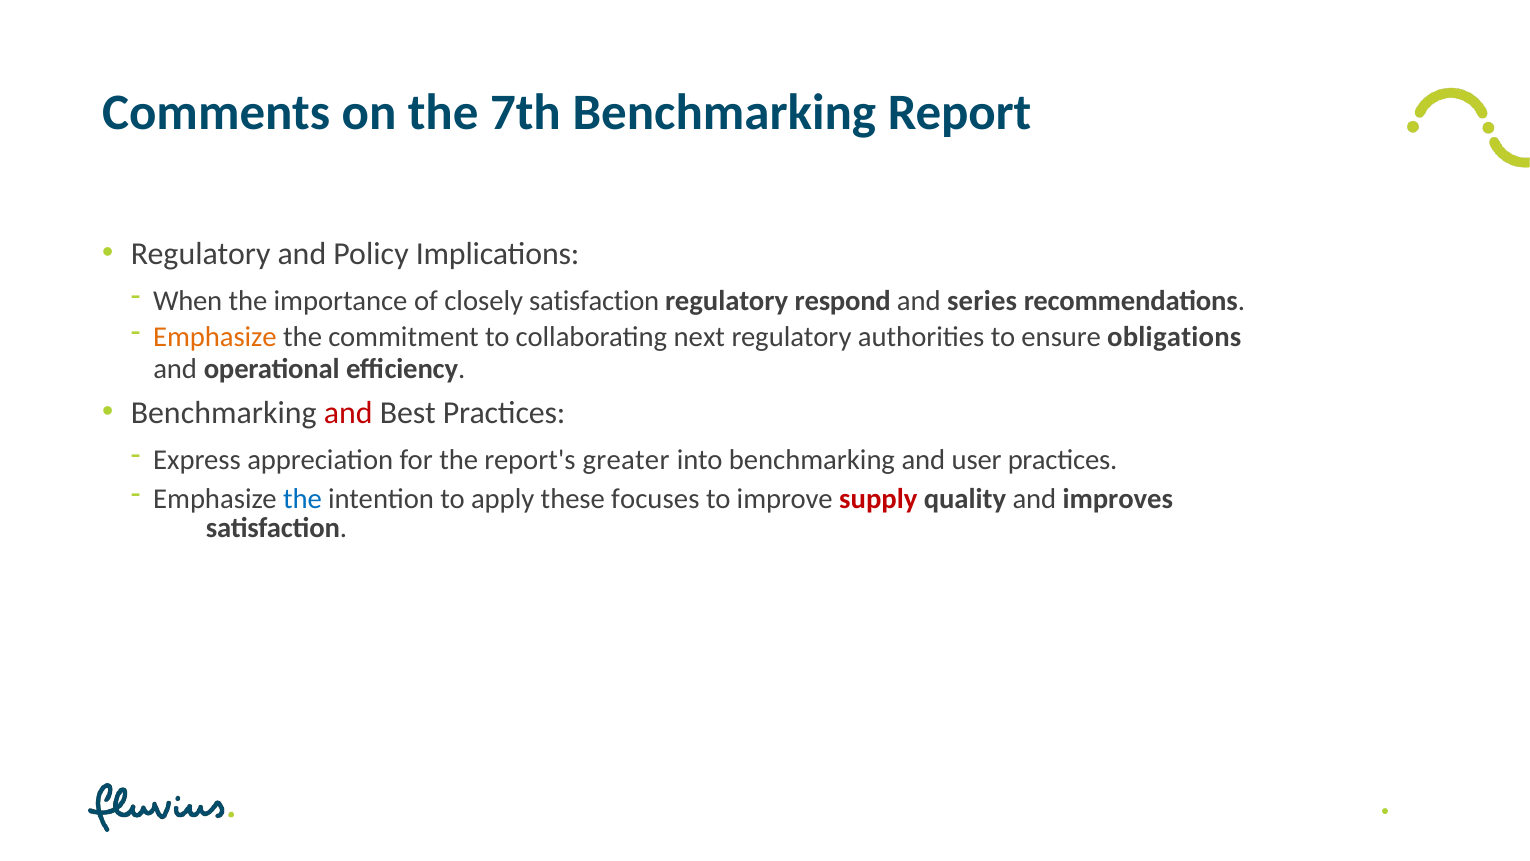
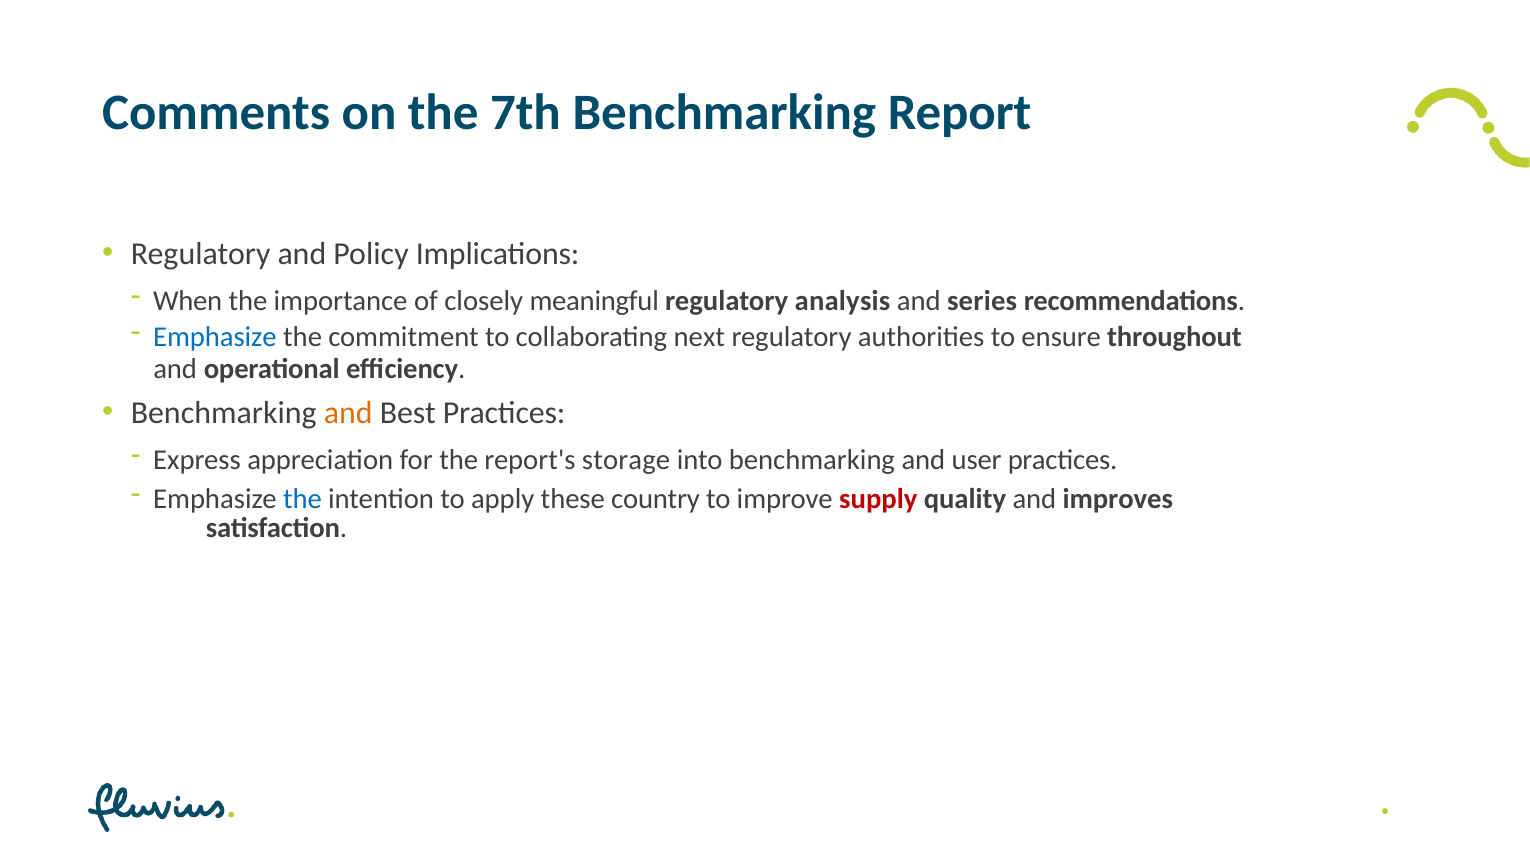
closely satisfaction: satisfaction -> meaningful (594, 301)
respond: respond -> analysis (842, 301)
Emphasize colour: orange -> blue (215, 337)
obligations: obligations -> throughout (1174, 337)
and colour: red -> orange (348, 412)
greater: greater -> storage (626, 459)
focuses: focuses -> country (656, 498)
